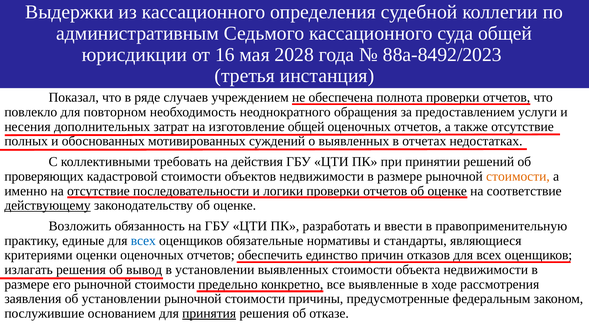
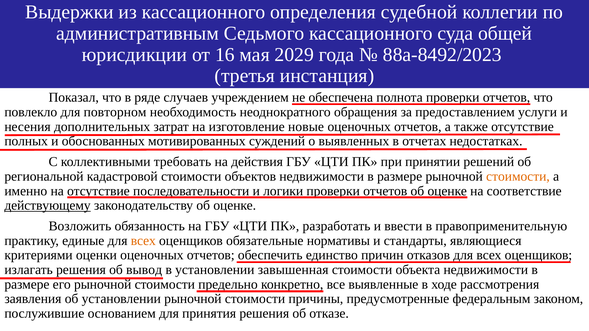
2028: 2028 -> 2029 (294, 55)
изготовление общей: общей -> новые (306, 127)
проверяющих: проверяющих -> региональной (44, 177)
всех colour: blue -> orange (143, 241)
установлении выявленных: выявленных -> завышенная (293, 270)
принятия underline: present -> none (209, 314)
